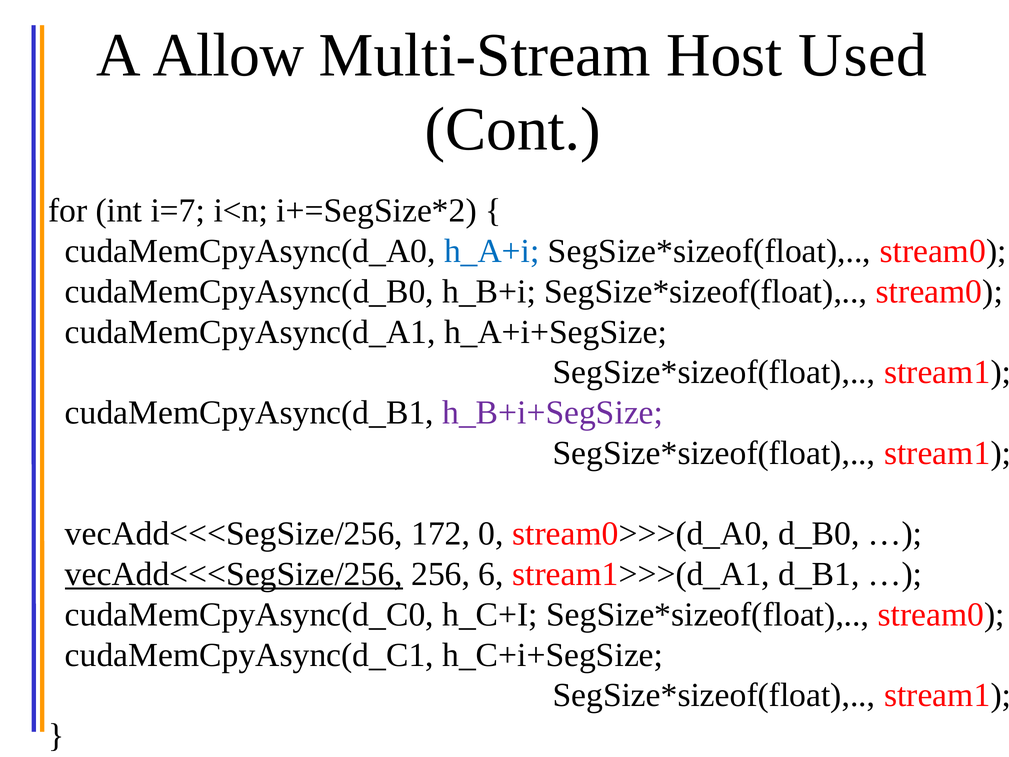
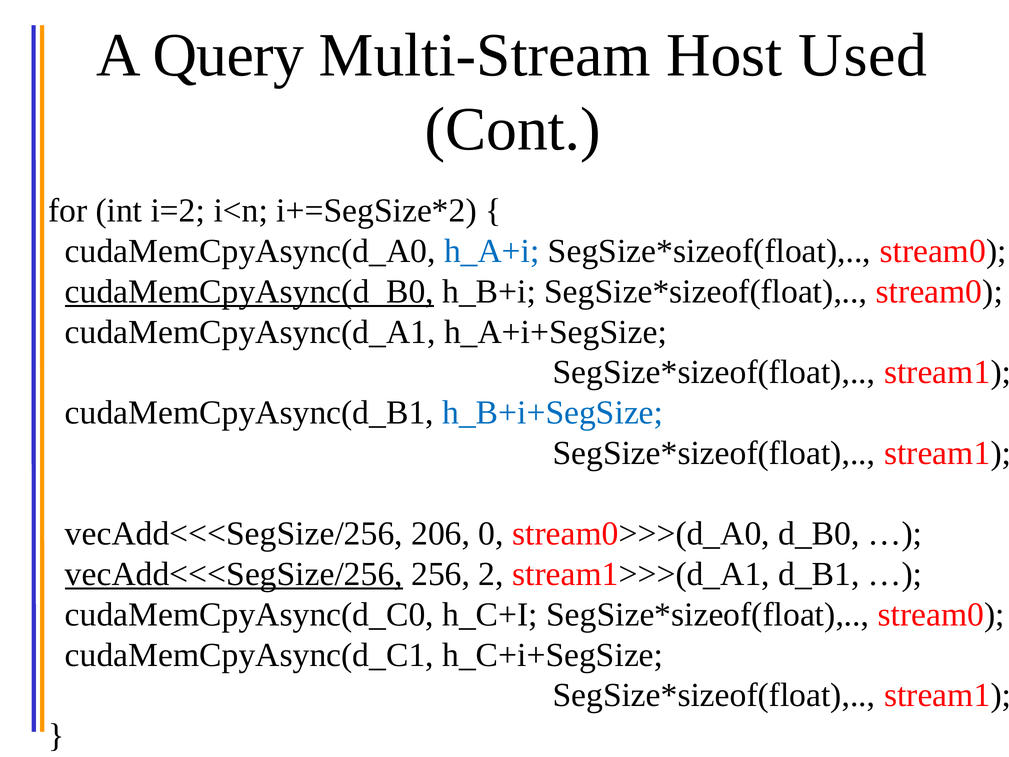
Allow: Allow -> Query (228, 56)
i=7: i=7 -> i=2 (178, 211)
cudaMemCpyAsync(d_B0 underline: none -> present (249, 291)
h_B+i+SegSize colour: purple -> blue (553, 413)
172: 172 -> 206 (441, 534)
6: 6 -> 2 (491, 574)
